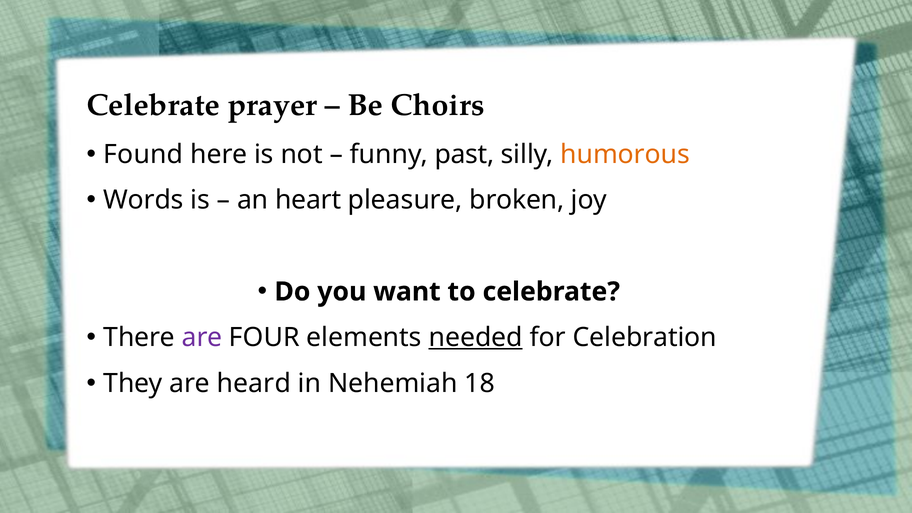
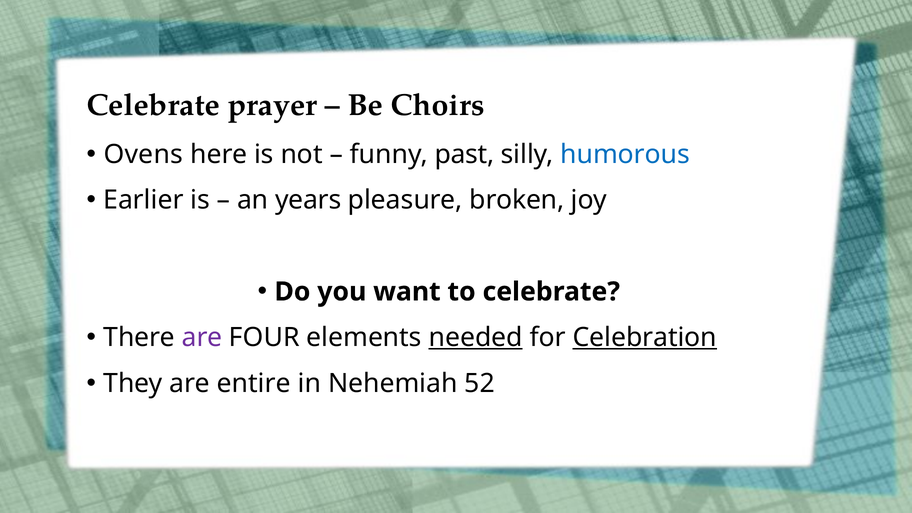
Found: Found -> Ovens (143, 154)
humorous colour: orange -> blue (625, 154)
Words: Words -> Earlier (143, 200)
heart: heart -> years (308, 200)
Celebration underline: none -> present (645, 338)
heard: heard -> entire (254, 383)
18: 18 -> 52 (480, 383)
